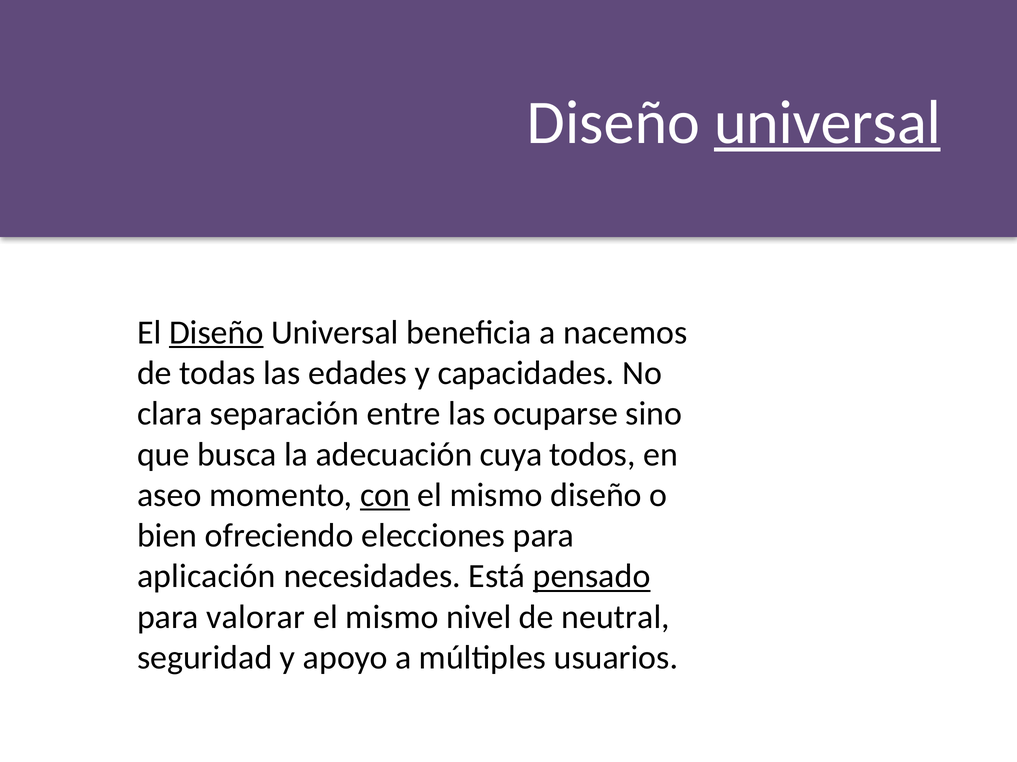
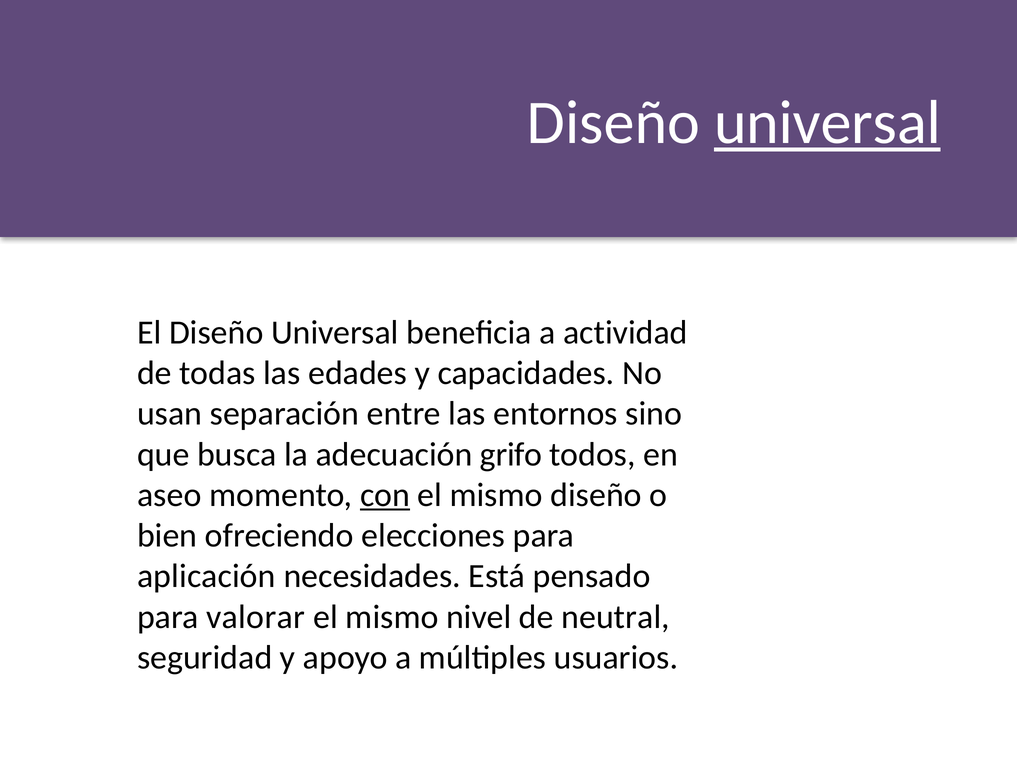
Diseño underline: present -> none (216, 333)
nacemos: nacemos -> actividad (625, 333)
clara: clara -> usan (170, 414)
ocuparse: ocuparse -> entornos (556, 414)
cuya: cuya -> grifo (511, 455)
pensado underline: present -> none (592, 577)
